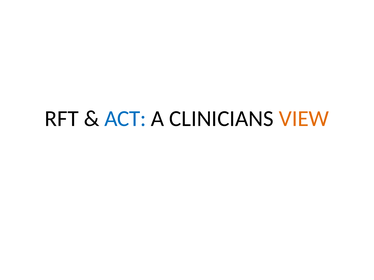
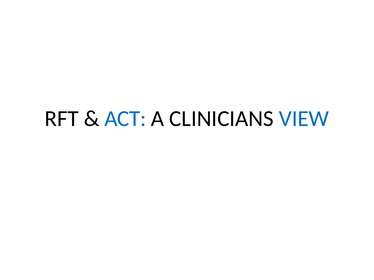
VIEW colour: orange -> blue (304, 119)
